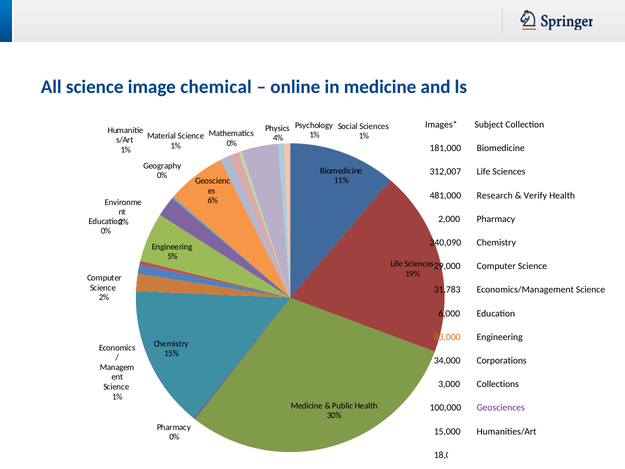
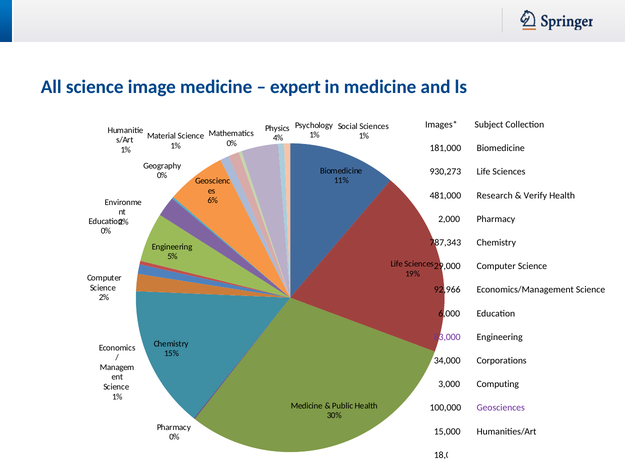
image chemical: chemical -> medicine (216, 87)
online: online -> expert (295, 87)
312,007: 312,007 -> 930,273 (445, 172)
240,090: 240,090 -> 787,343 (445, 242)
31,783: 31,783 -> 92,966 (447, 290)
83,000 colour: orange -> purple (447, 337)
Collections: Collections -> Computing (498, 384)
